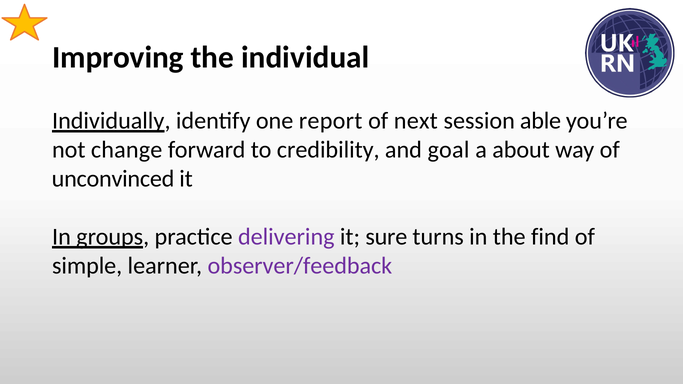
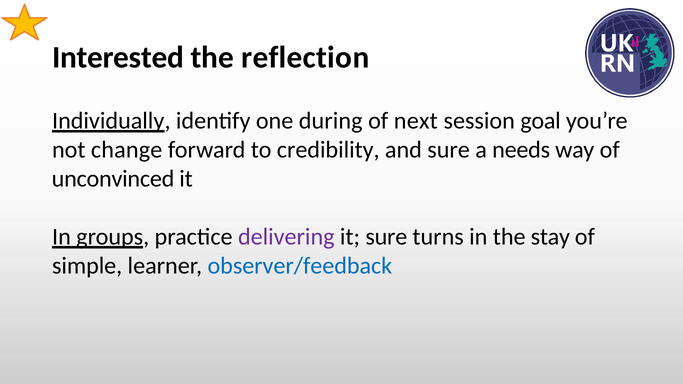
Improving: Improving -> Interested (118, 57)
individual: individual -> reflection (305, 57)
report: report -> during (331, 121)
able: able -> goal (541, 121)
and goal: goal -> sure (449, 150)
about: about -> needs (521, 150)
find: find -> stay (550, 237)
observer/feedback colour: purple -> blue (300, 266)
